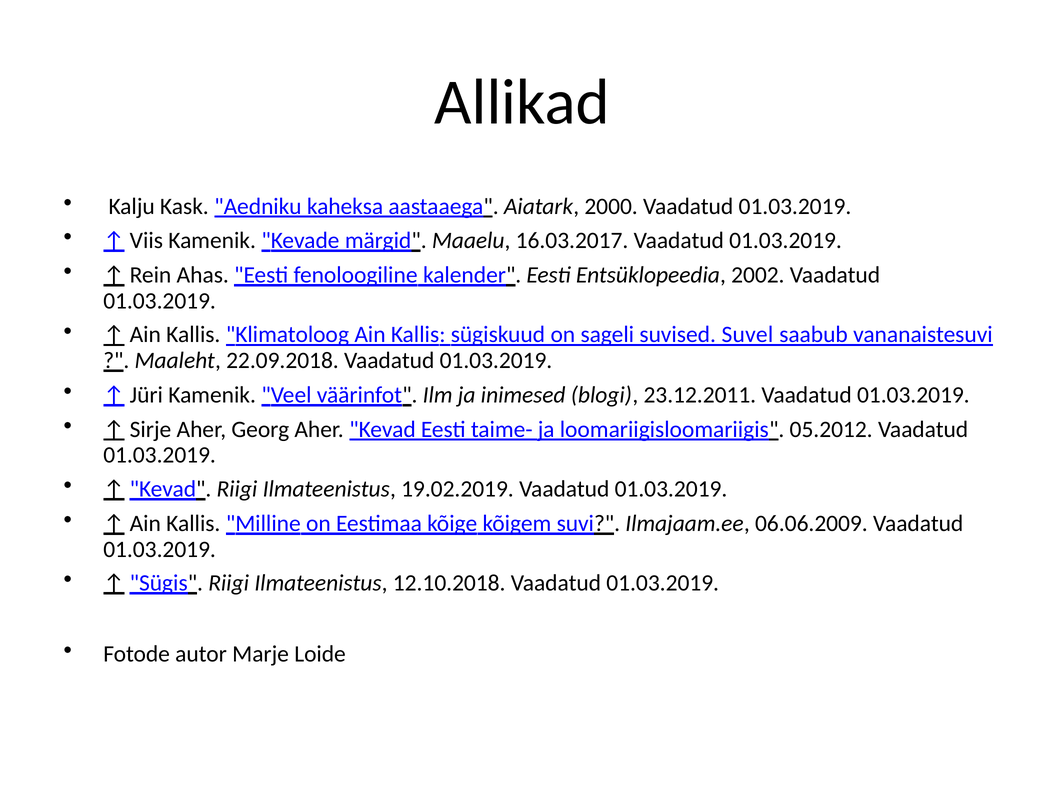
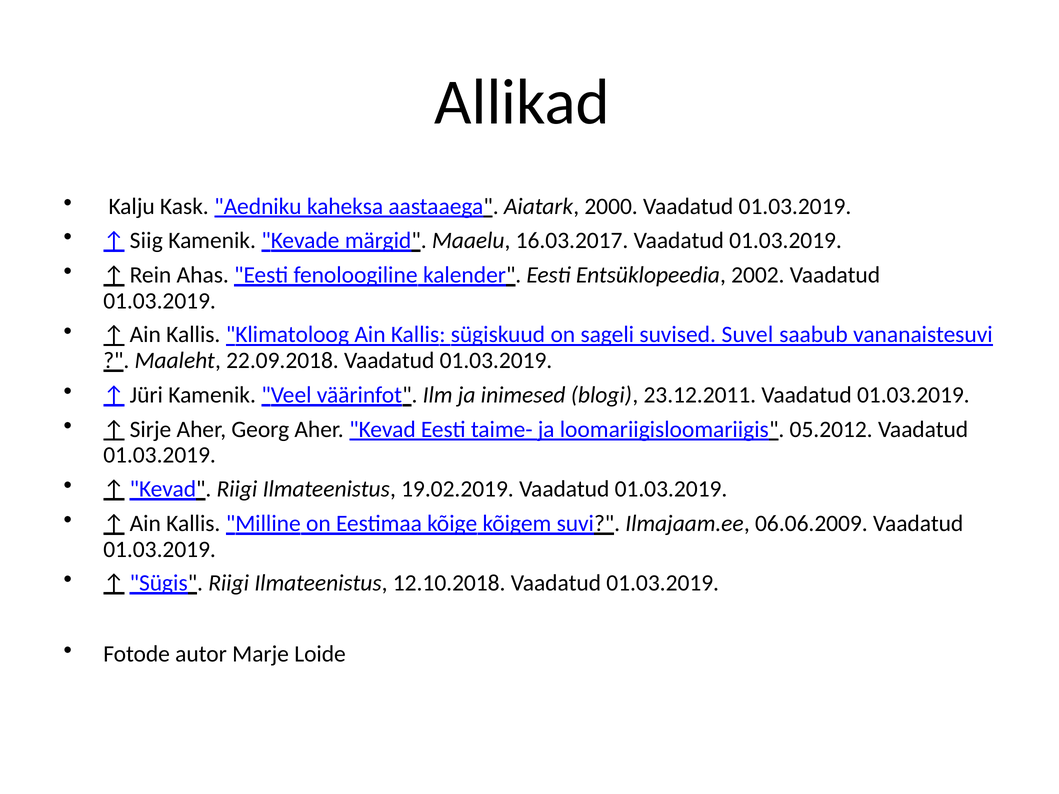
Viis: Viis -> Siig (146, 241)
